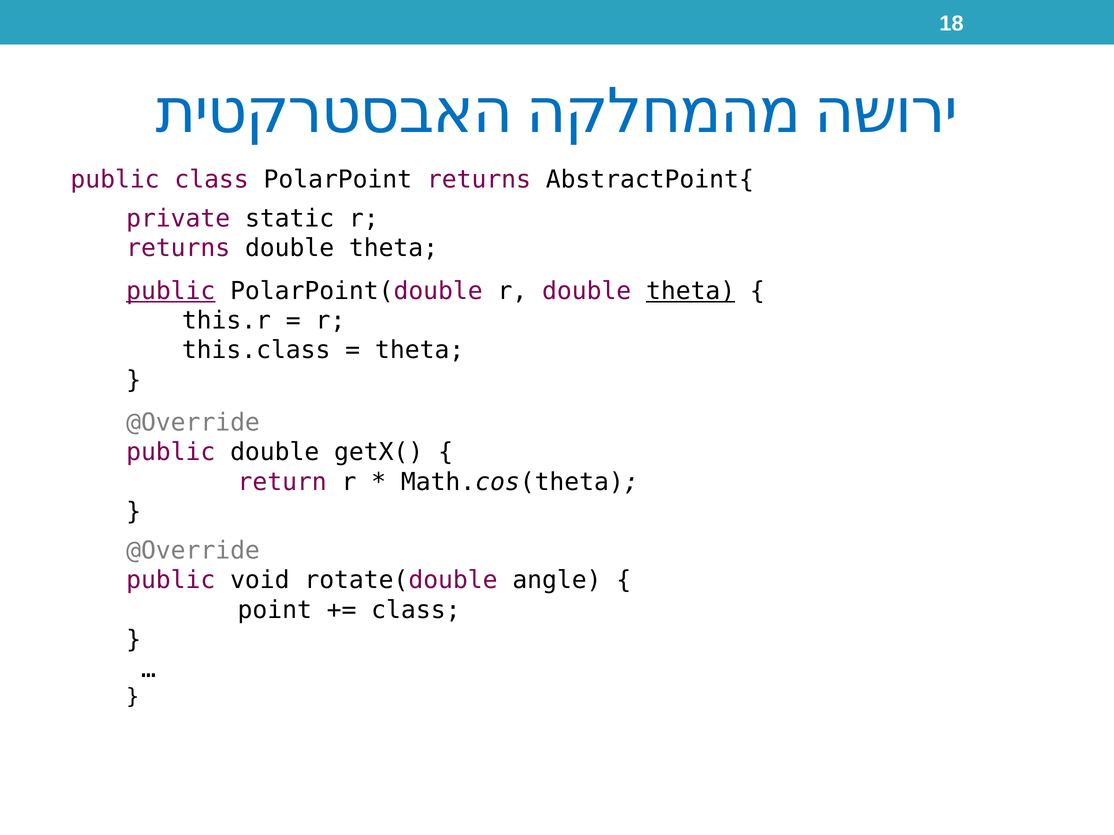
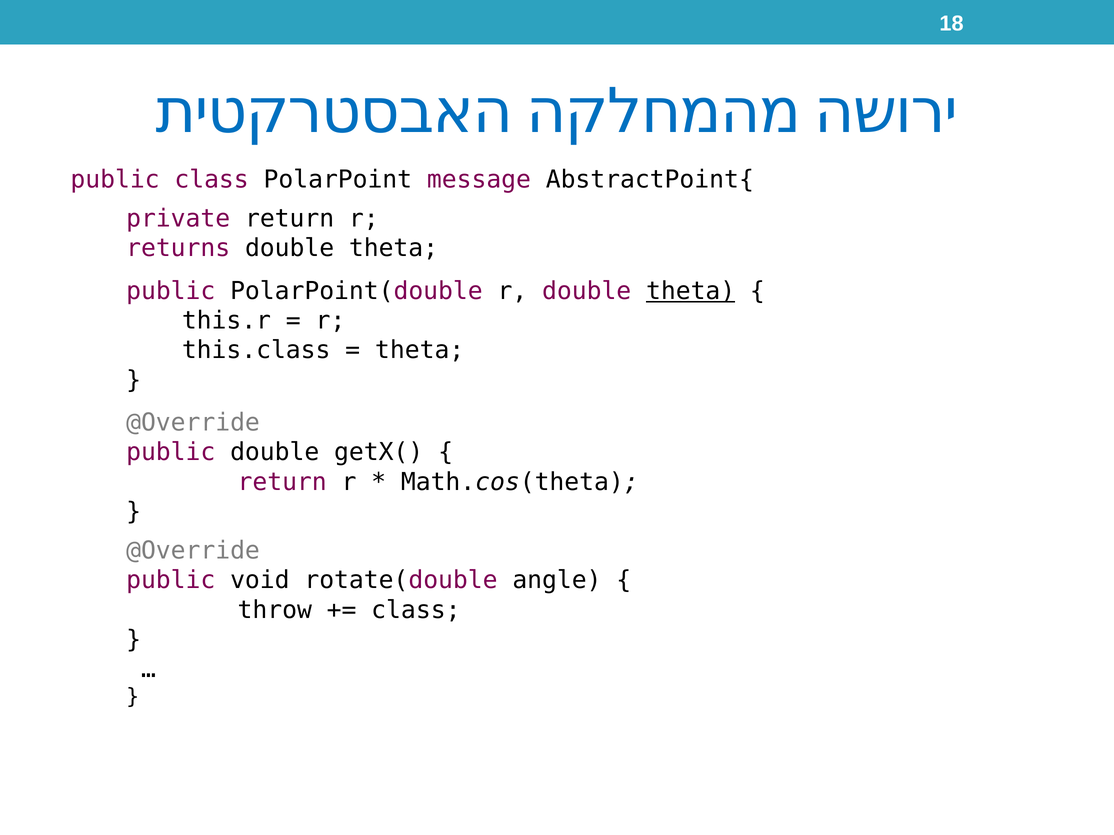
PolarPoint returns: returns -> message (479, 180)
private static: static -> return (290, 219)
public underline: present -> none (171, 291)
point: point -> throw (275, 610)
